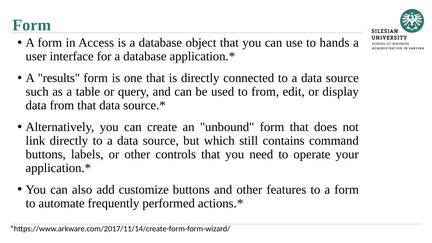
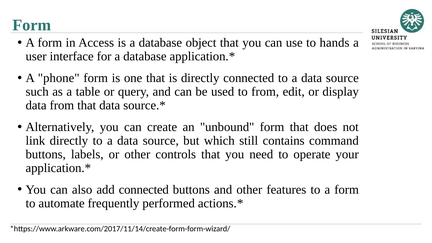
results: results -> phone (59, 78)
add customize: customize -> connected (144, 190)
